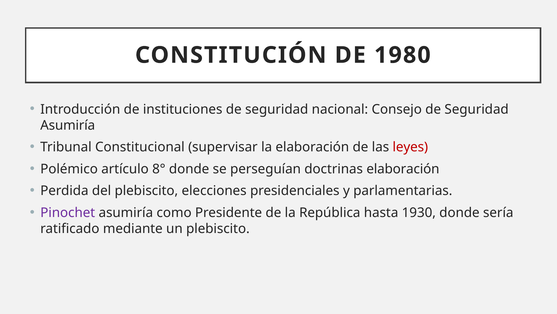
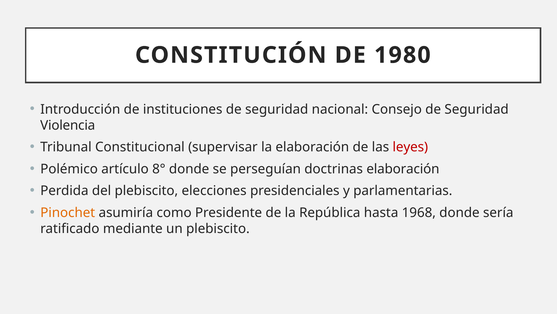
Asumiría: Asumiría -> Violencia (68, 125)
Pinochet colour: purple -> orange (68, 212)
1930: 1930 -> 1968 (419, 212)
